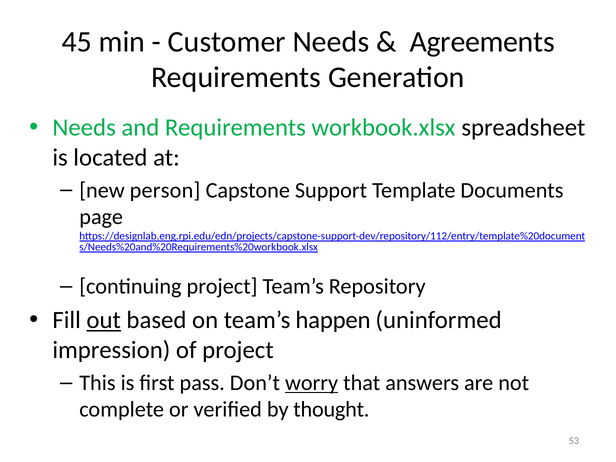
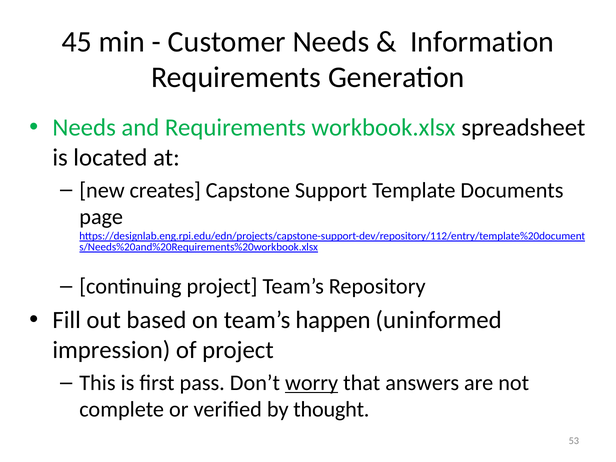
Agreements: Agreements -> Information (482, 42)
person: person -> creates (165, 190)
out underline: present -> none (104, 320)
